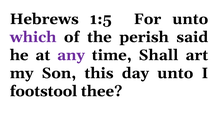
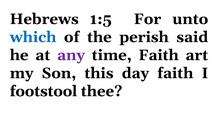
which colour: purple -> blue (33, 37)
time Shall: Shall -> Faith (159, 55)
day unto: unto -> faith (175, 73)
